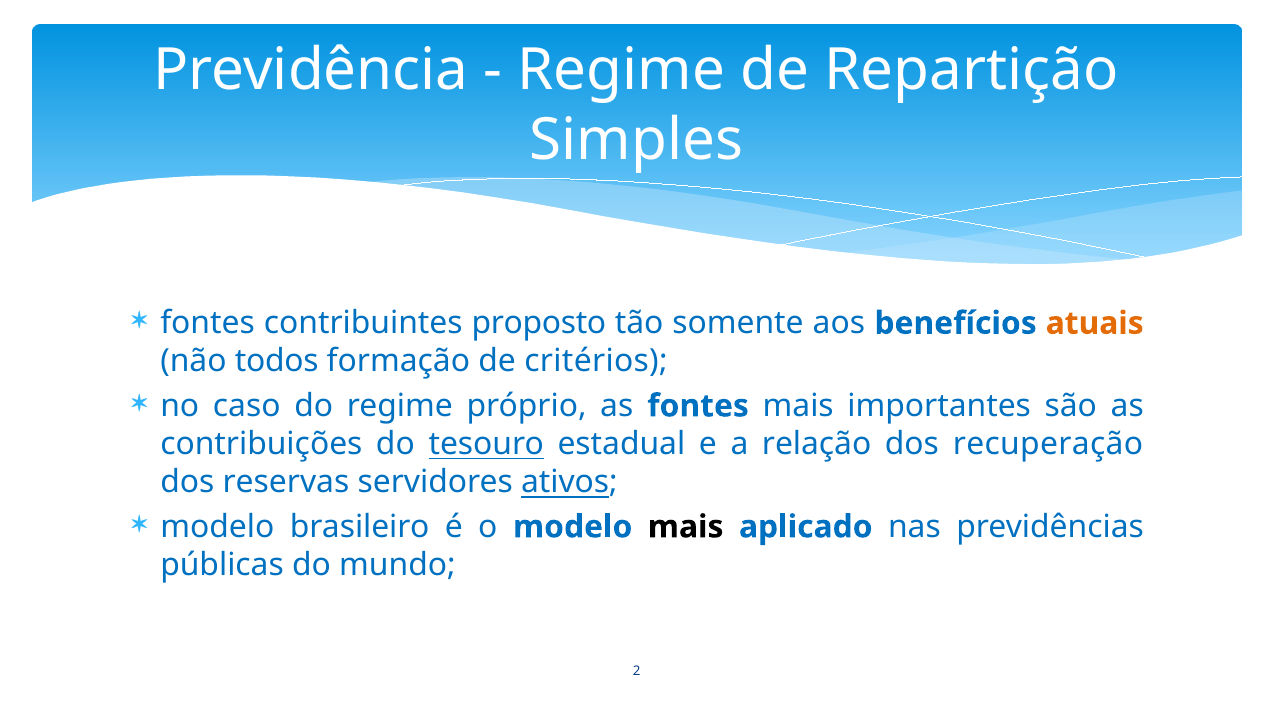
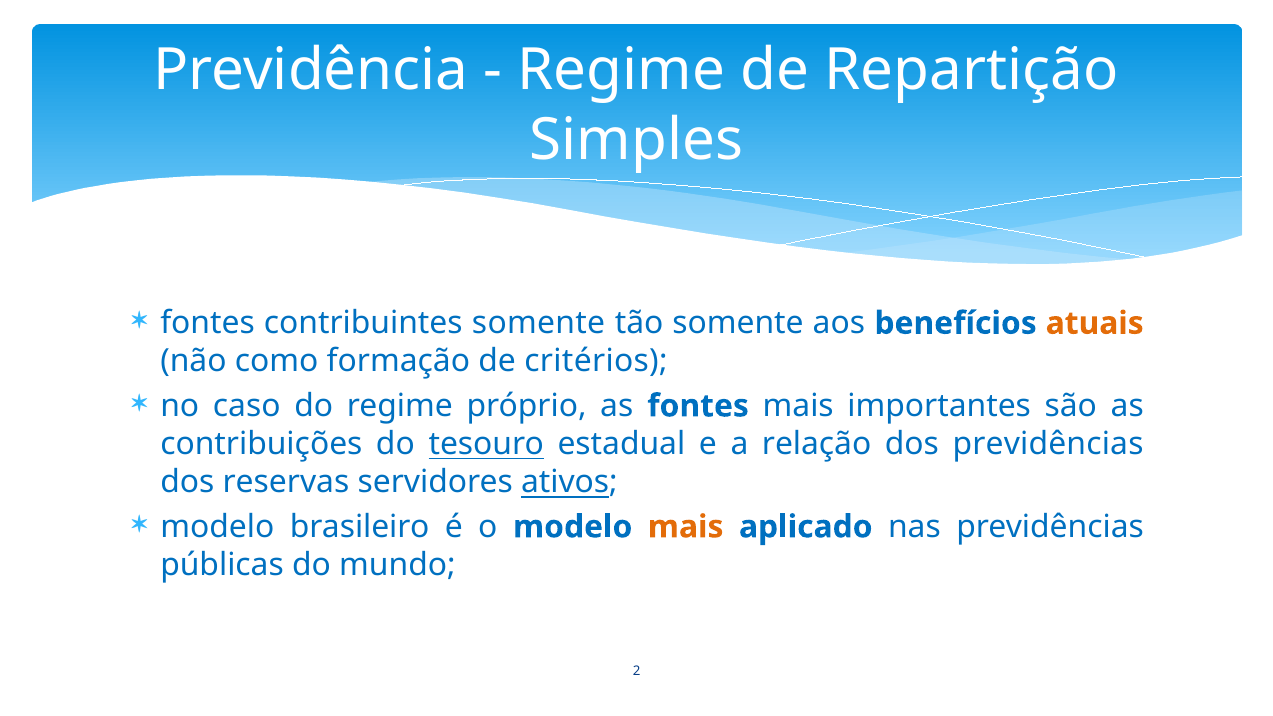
contribuintes proposto: proposto -> somente (539, 323)
todos: todos -> como (277, 361)
dos recuperação: recuperação -> previdências (1048, 444)
mais colour: black -> orange (686, 527)
